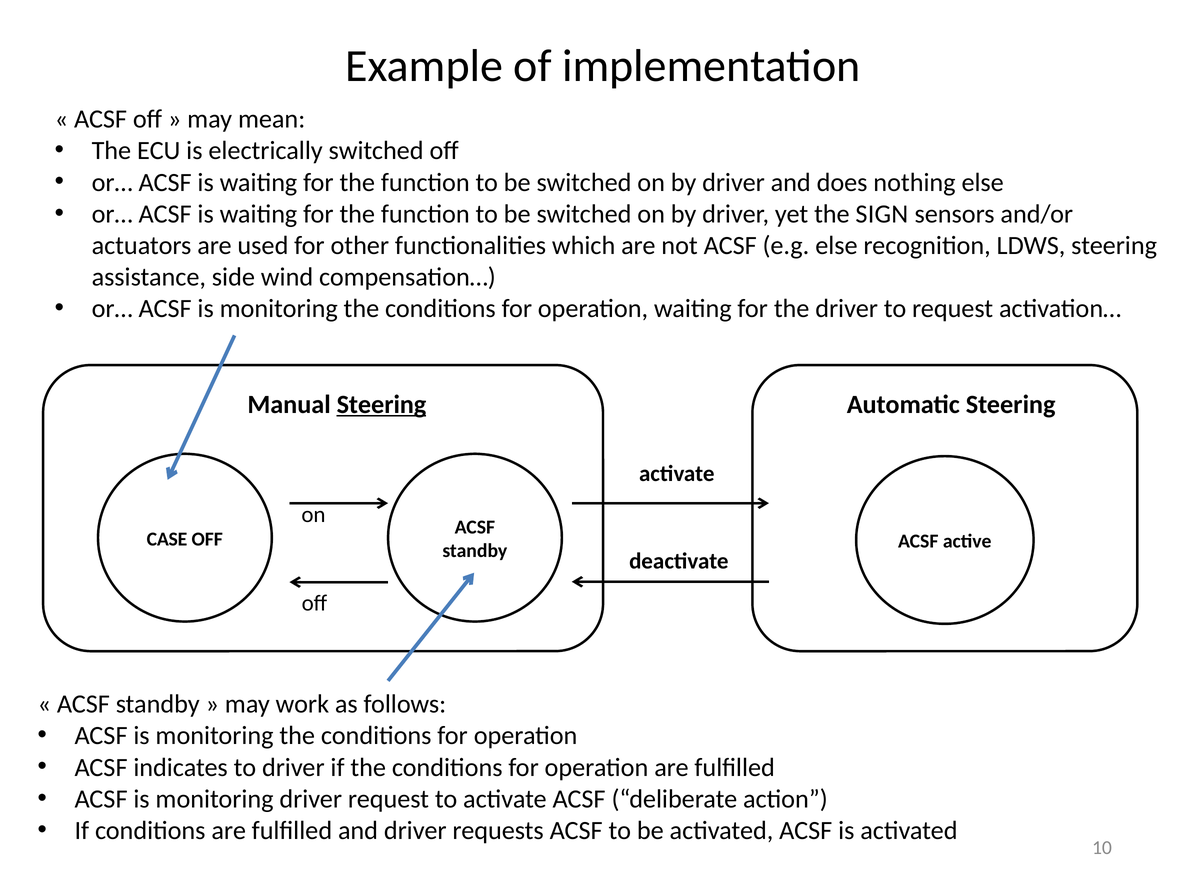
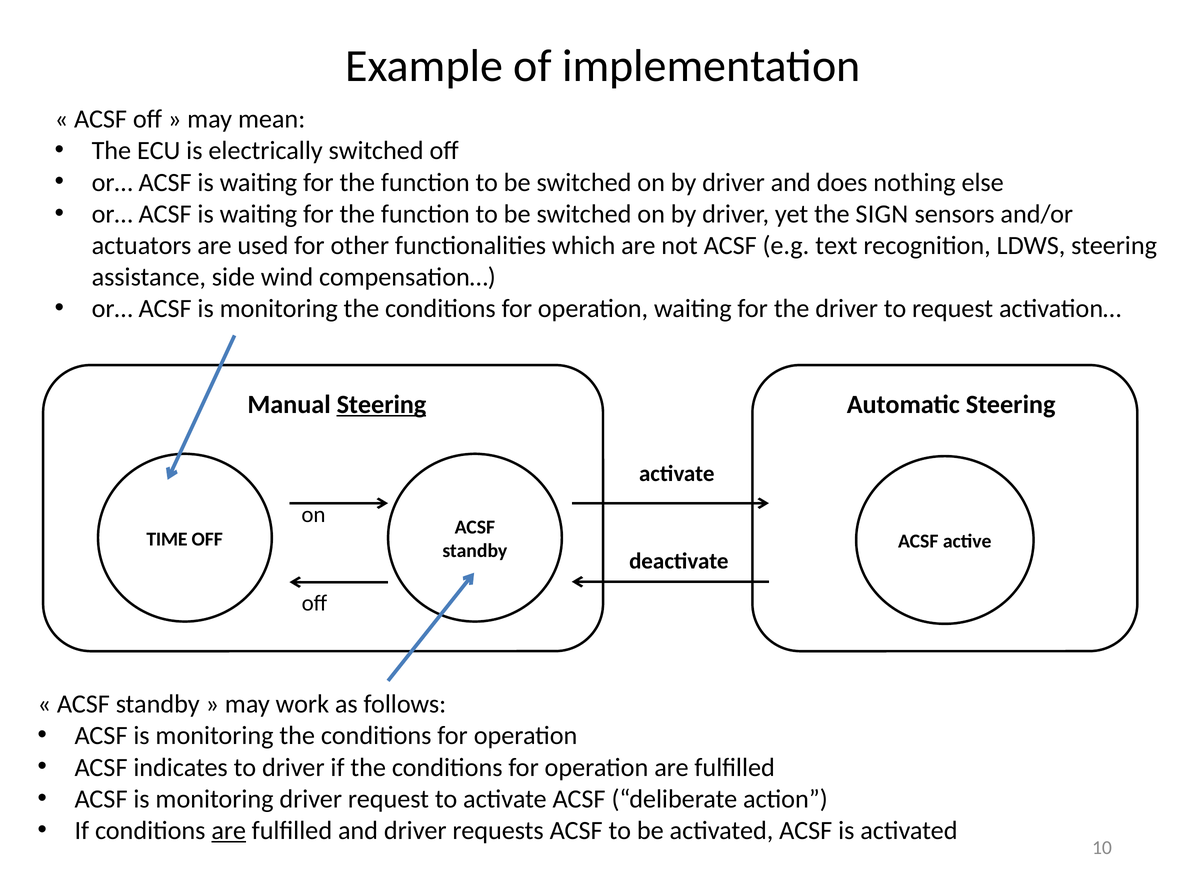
e.g else: else -> text (836, 245)
CASE: CASE -> TIME (167, 539)
are underline: none -> present (229, 830)
